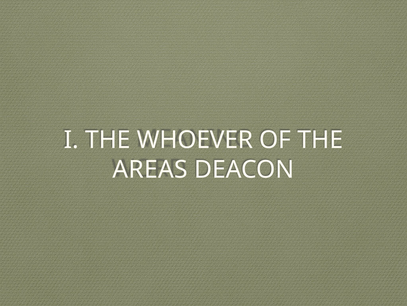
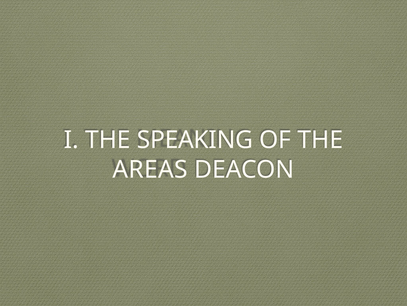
WHOEVER: WHOEVER -> SPEAKING (195, 140)
